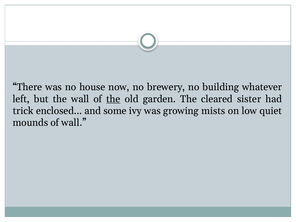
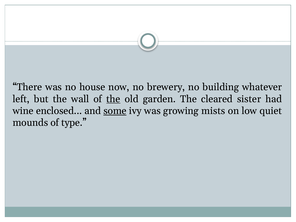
trick: trick -> wine (23, 111)
some underline: none -> present (115, 111)
of wall: wall -> type (74, 123)
